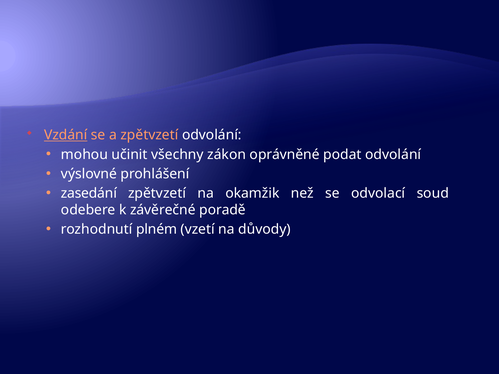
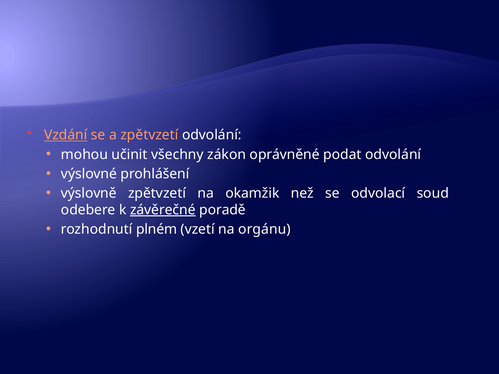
zasedání: zasedání -> výslovně (89, 193)
závěrečné underline: none -> present (163, 210)
důvody: důvody -> orgánu (264, 230)
